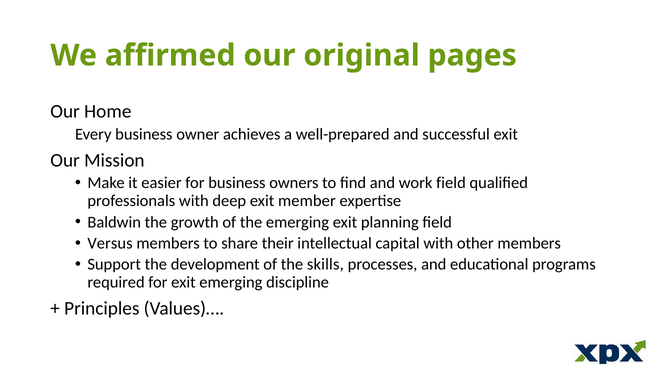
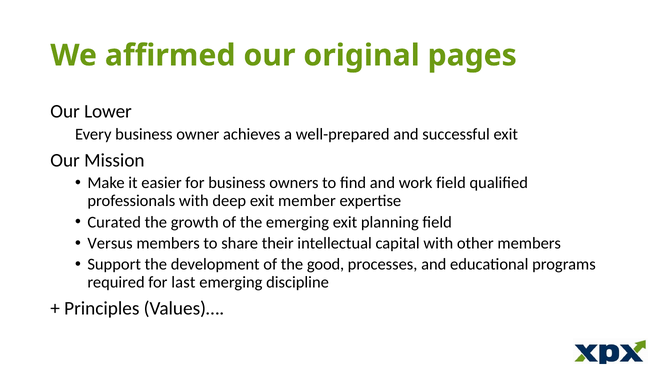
Home: Home -> Lower (108, 112)
Baldwin: Baldwin -> Curated (114, 222)
skills: skills -> good (326, 265)
for exit: exit -> last (183, 283)
